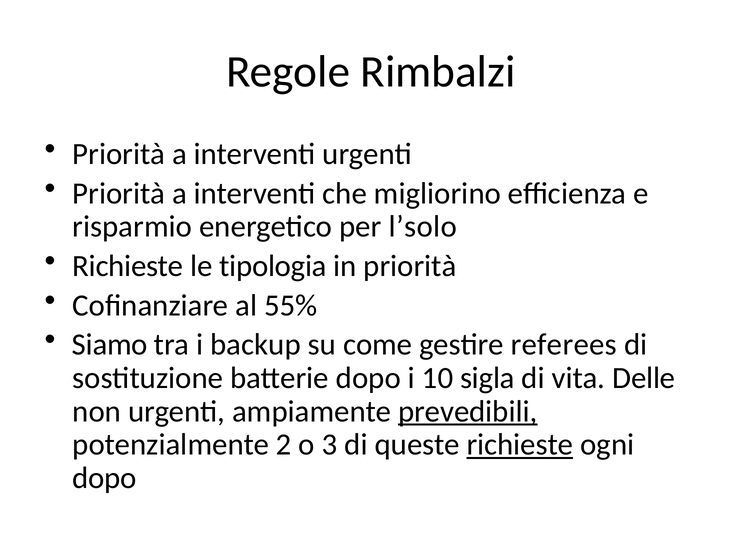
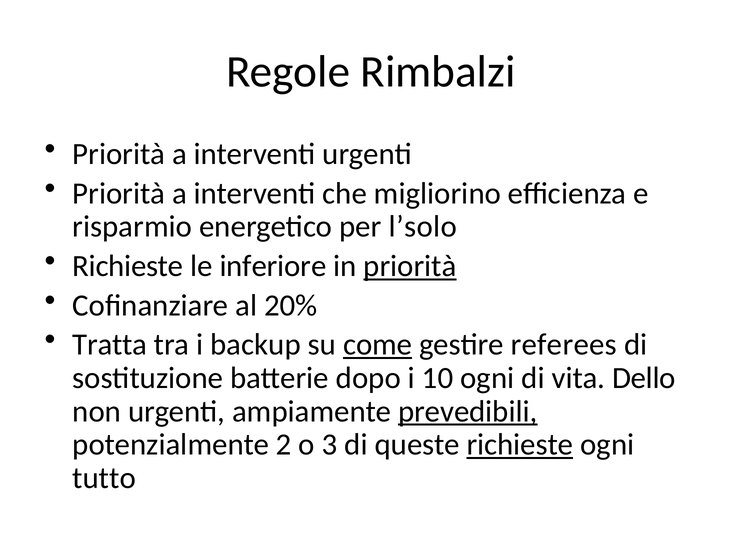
tipologia: tipologia -> inferiore (273, 266)
priorità underline: none -> present (410, 266)
55%: 55% -> 20% (291, 306)
Siamo: Siamo -> Tratta (110, 345)
come underline: none -> present (378, 345)
10 sigla: sigla -> ogni (487, 378)
Delle: Delle -> Dello (644, 378)
dopo: dopo -> tutto (104, 478)
